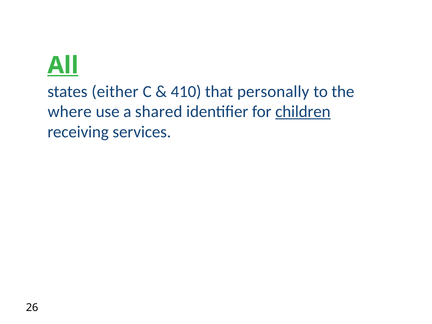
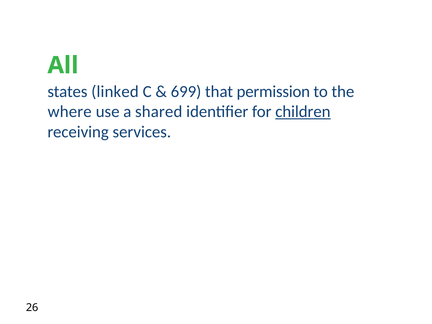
All underline: present -> none (63, 65)
either: either -> linked (115, 92)
410: 410 -> 699 (186, 92)
personally: personally -> permission (273, 92)
